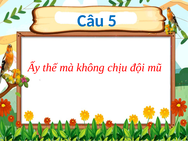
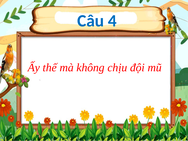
5: 5 -> 4 (112, 21)
